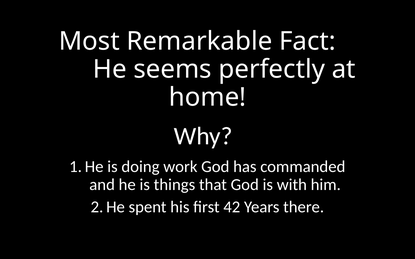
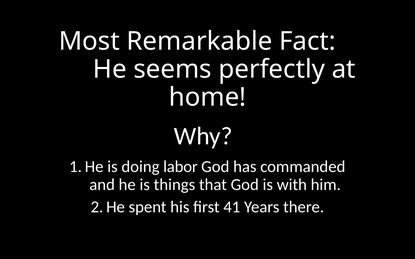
work: work -> labor (180, 167)
42: 42 -> 41 (232, 207)
